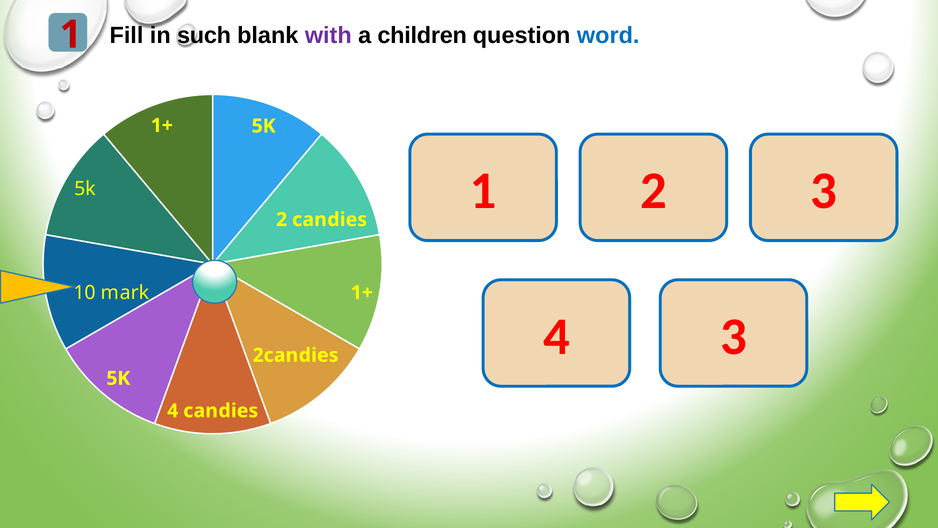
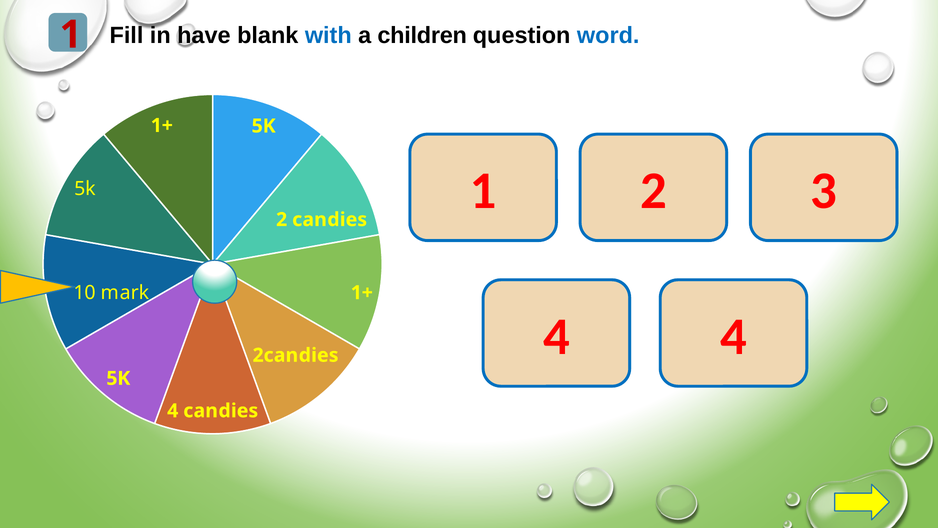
such: such -> have (204, 35)
with colour: purple -> blue (328, 35)
4 3: 3 -> 4 (733, 336)
